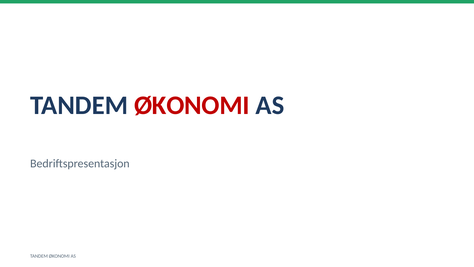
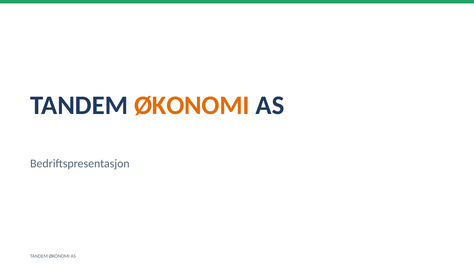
ØKONOMI colour: red -> orange (192, 105)
